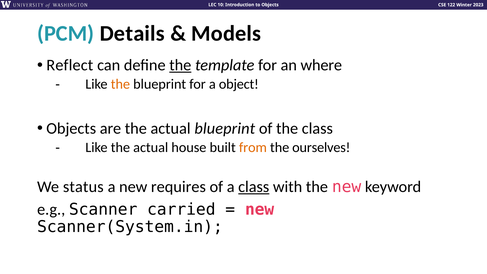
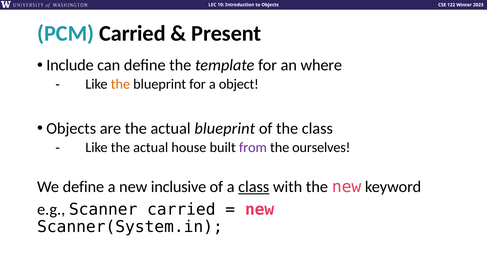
PCM Details: Details -> Carried (132, 33)
Models: Models -> Present (226, 33)
Reflect: Reflect -> Include (70, 65)
the underline: present -> none (180, 65)
from colour: orange -> purple (253, 147)
We status: status -> define (83, 187)
requires: requires -> inclusive (179, 187)
